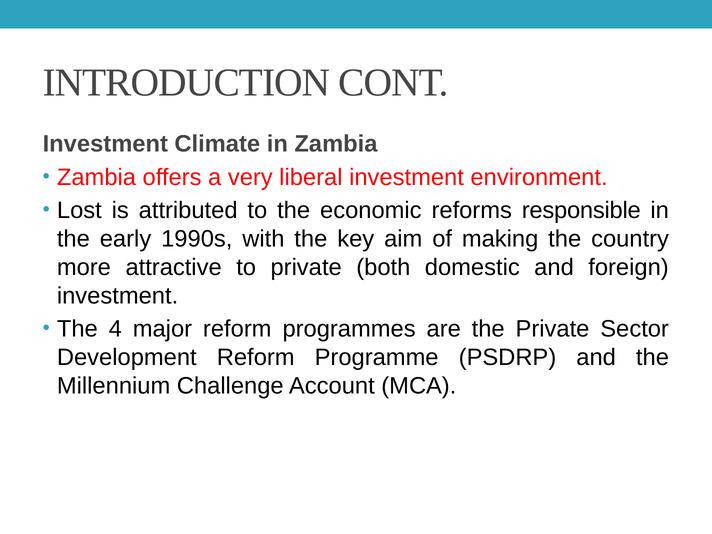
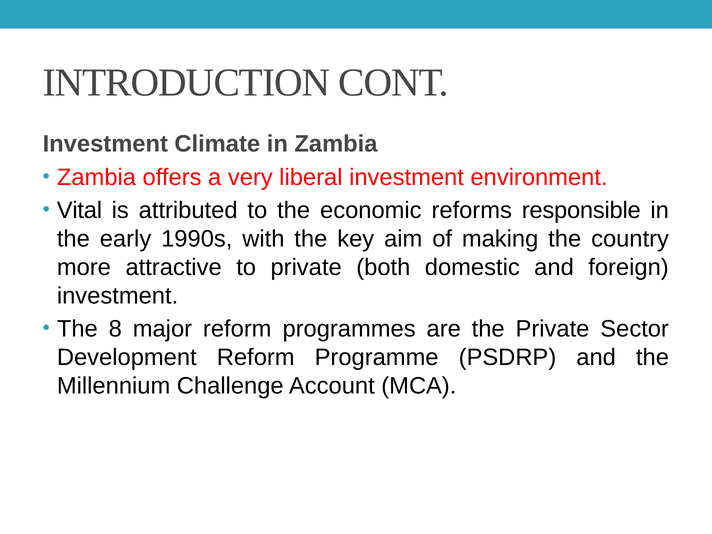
Lost: Lost -> Vital (79, 211)
4: 4 -> 8 (115, 329)
